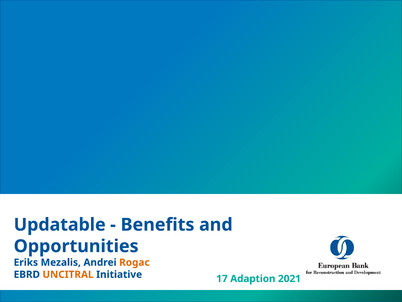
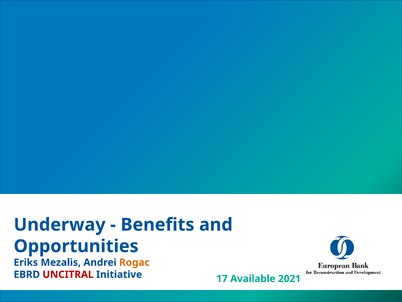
Updatable: Updatable -> Underway (60, 224)
UNCITRAL colour: orange -> red (68, 274)
Adaption: Adaption -> Available (253, 278)
